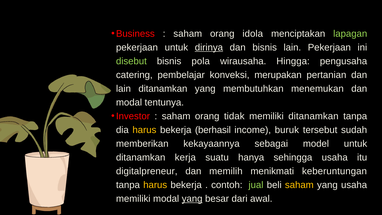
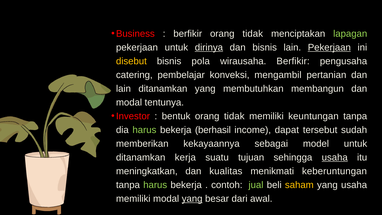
saham: saham -> berfikir (188, 34)
idola: idola -> tidak (253, 34)
Pekerjaan underline: none -> present (329, 47)
disebut colour: light green -> yellow (131, 61)
wirausaha Hingga: Hingga -> Berfikir (293, 61)
merupakan: merupakan -> mengambil (278, 75)
menemukan: menemukan -> membangun (317, 89)
saham: saham -> bentuk (176, 116)
memiliki ditanamkan: ditanamkan -> keuntungan (313, 116)
harus colour: yellow -> light green (144, 130)
buruk: buruk -> dapat (287, 130)
hanya: hanya -> tujuan (251, 157)
usaha underline: none -> present (335, 157)
digitalpreneur: digitalpreneur -> meningkatkan (147, 171)
memilih: memilih -> kualitas (226, 171)
harus colour: yellow -> light green (155, 185)
